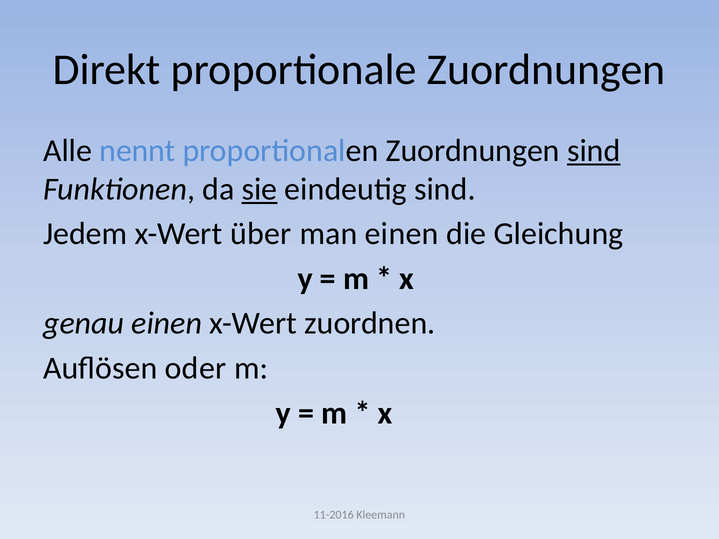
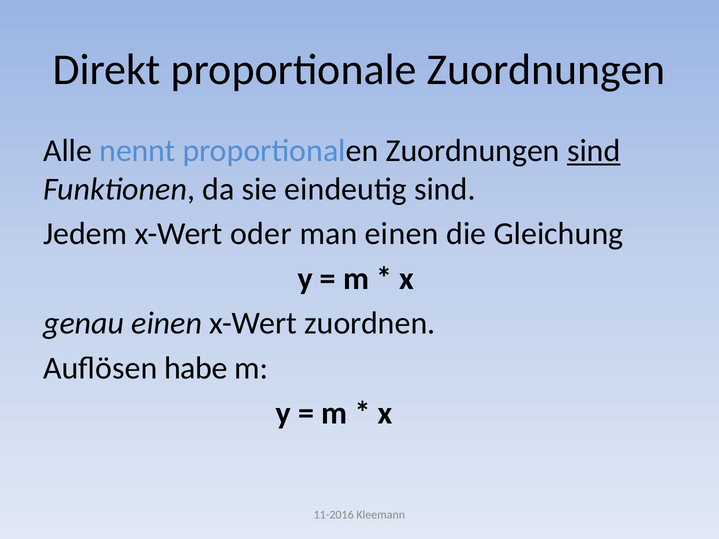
sie underline: present -> none (259, 189)
über: über -> oder (261, 234)
oder: oder -> habe (196, 368)
